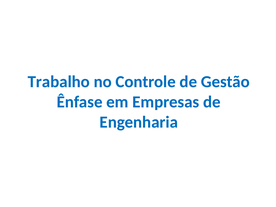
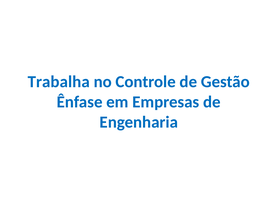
Trabalho: Trabalho -> Trabalha (59, 82)
